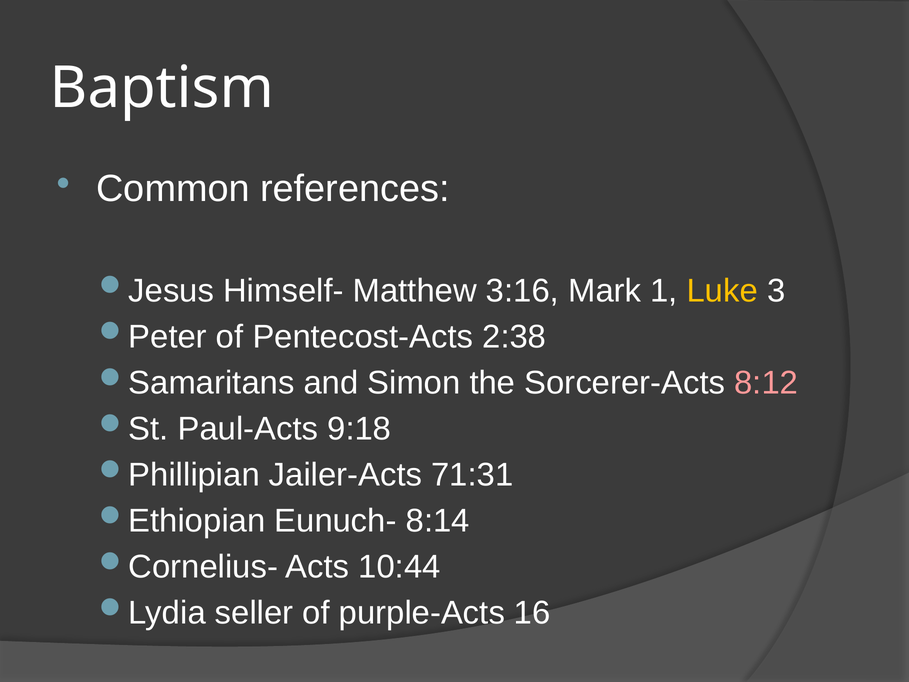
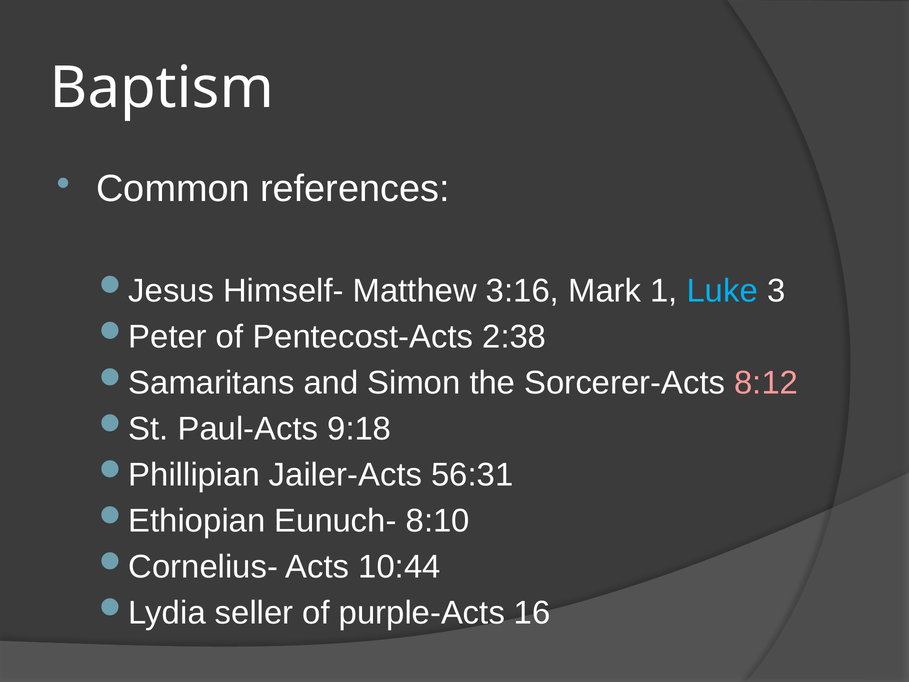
Luke colour: yellow -> light blue (722, 291)
71:31: 71:31 -> 56:31 (472, 475)
8:14: 8:14 -> 8:10 (438, 521)
